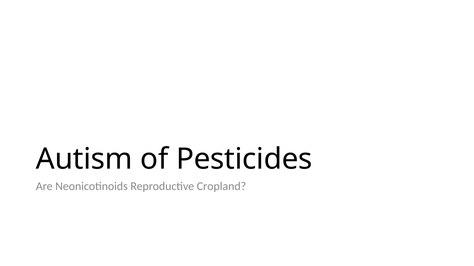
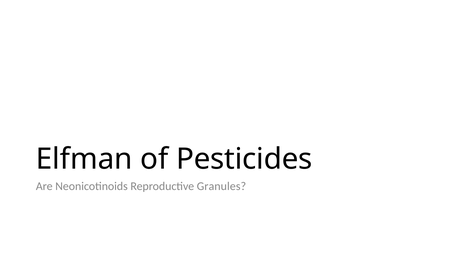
Autism: Autism -> Elfman (84, 159)
Cropland: Cropland -> Granules (221, 187)
